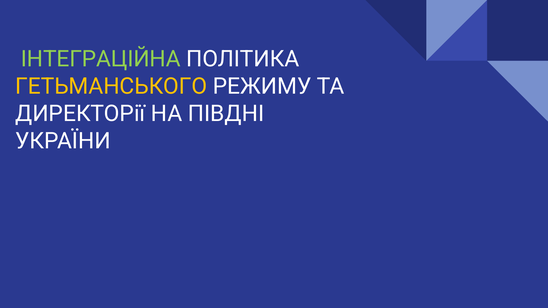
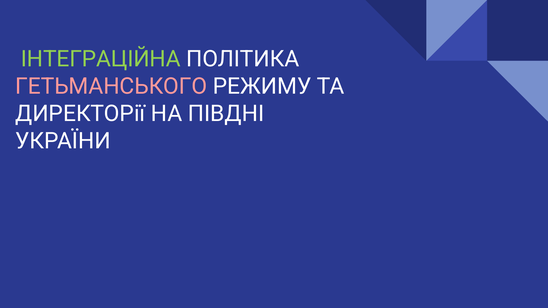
ГЕТЬМАНСЬКОГО colour: yellow -> pink (111, 86)
